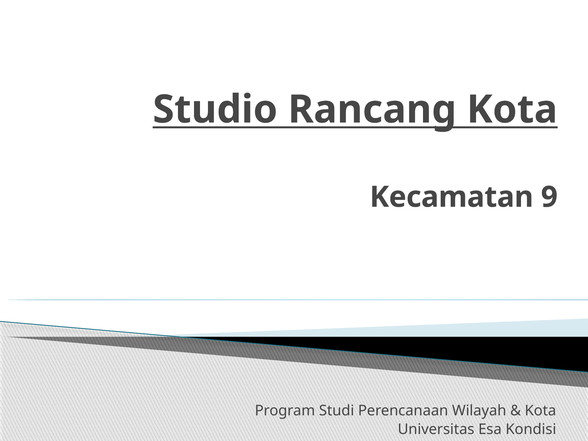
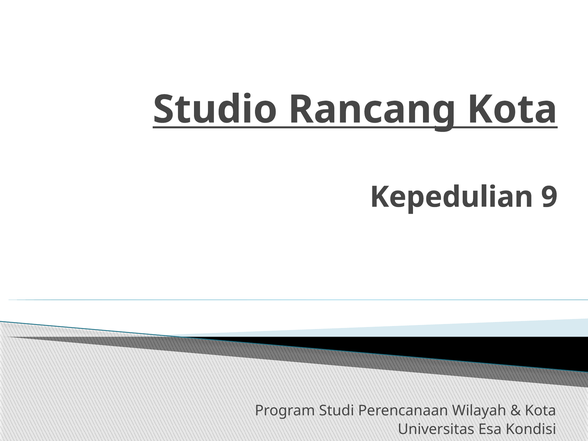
Kecamatan: Kecamatan -> Kepedulian (451, 197)
